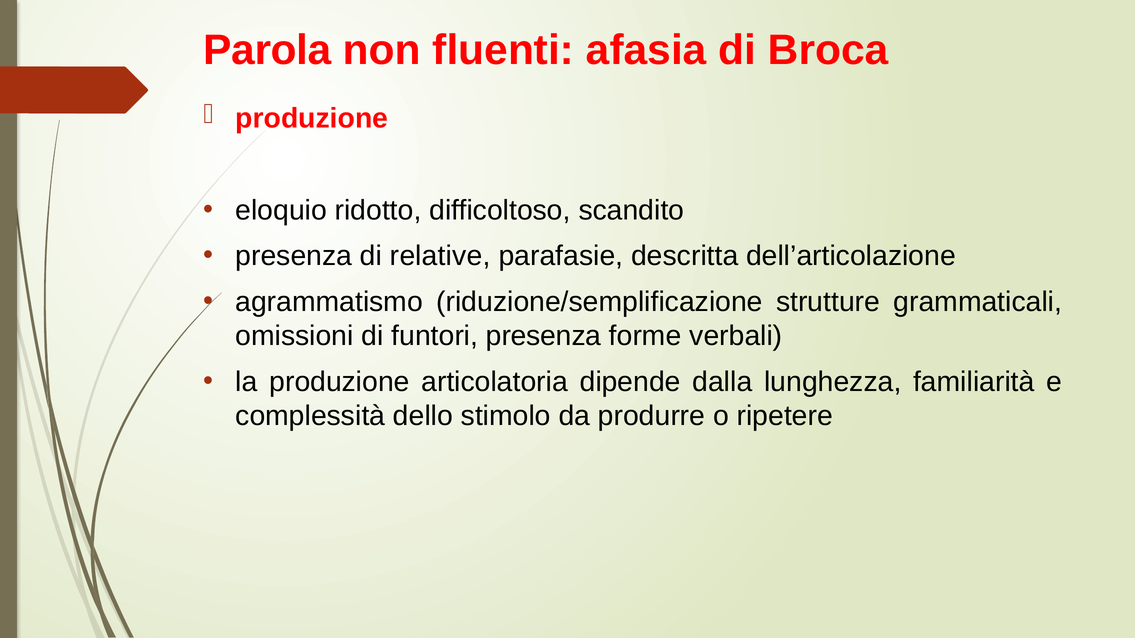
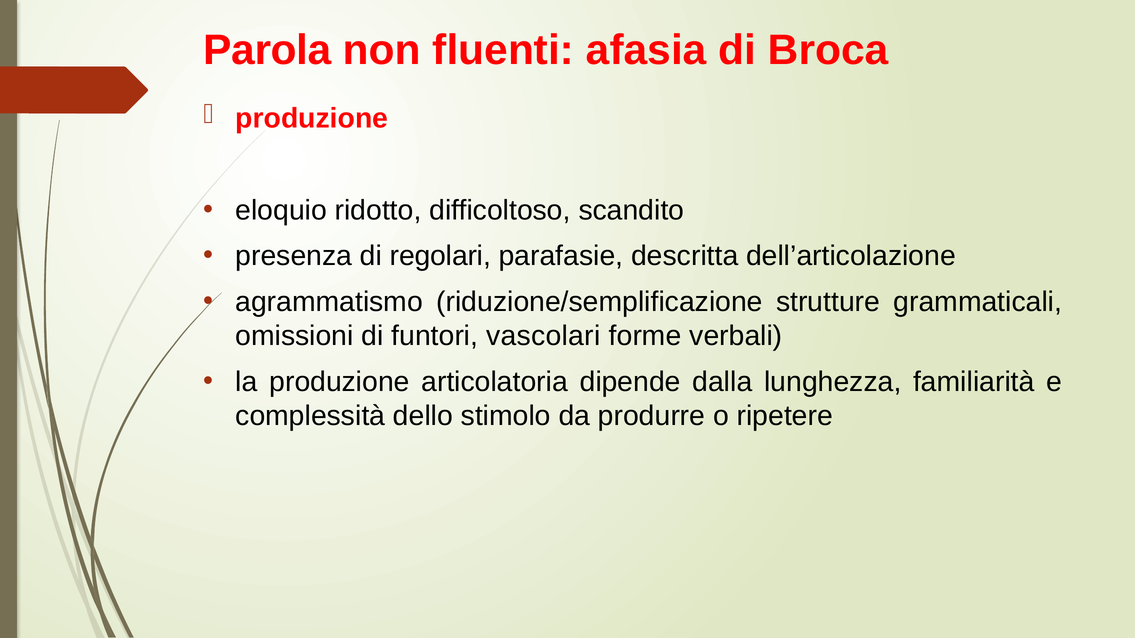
relative: relative -> regolari (440, 256)
funtori presenza: presenza -> vascolari (543, 336)
